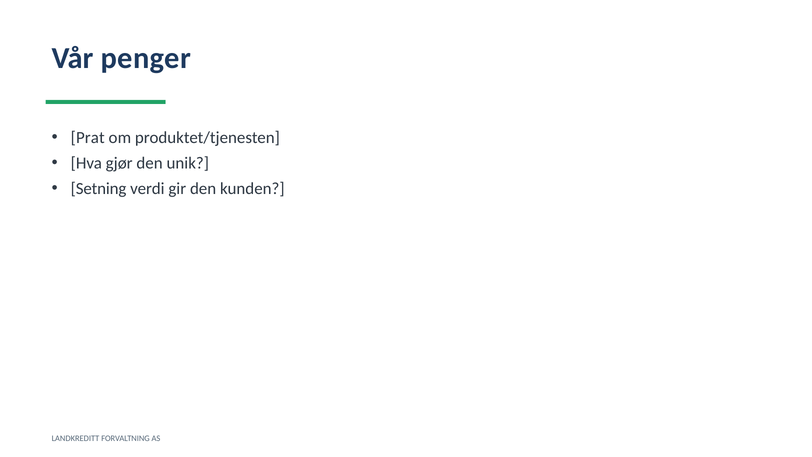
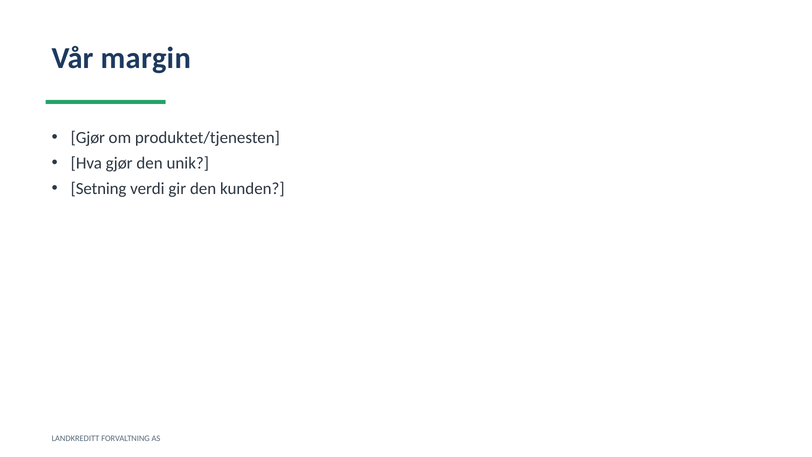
penger: penger -> margin (146, 58)
Prat: Prat -> Gjør (88, 138)
